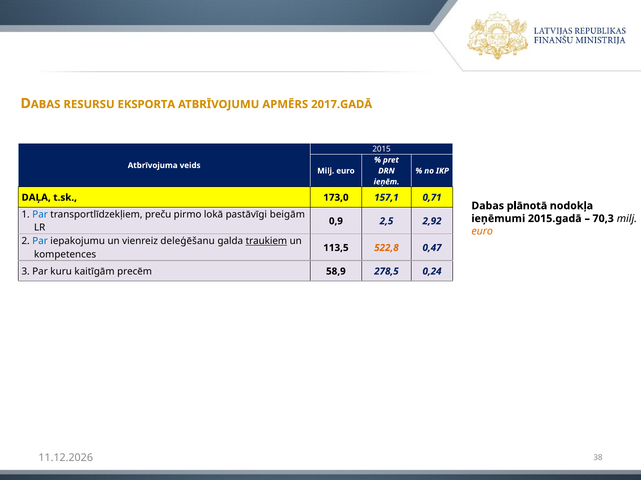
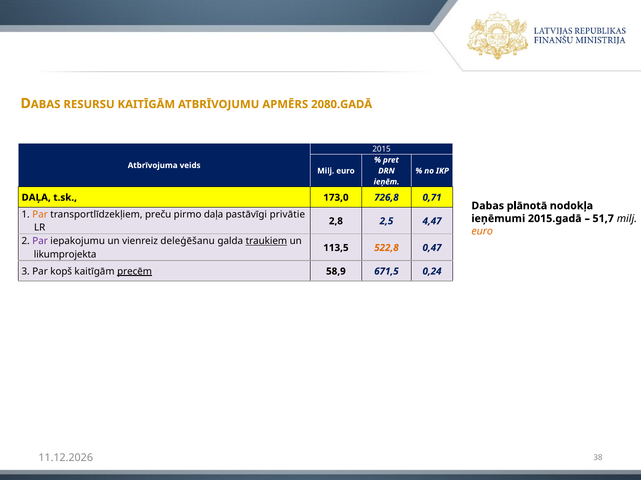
RESURSU EKSPORTA: EKSPORTA -> KAITĪGĀM (146, 105)
2017.GADĀ: 2017.GADĀ -> 2080.GADĀ (342, 105)
157,1: 157,1 -> 726,8 (386, 198)
Par colour: blue -> orange (40, 215)
pirmo lokā: lokā -> daļa (214, 215)
beigām: beigām -> privātie (287, 215)
70,3: 70,3 -> 51,7 (603, 219)
0,9: 0,9 -> 2,8 (336, 221)
2,92: 2,92 -> 4,47 (432, 221)
Par colour: blue -> purple (40, 241)
kompetences: kompetences -> likumprojekta (65, 255)
kuru: kuru -> kopš (61, 272)
precēm underline: none -> present (135, 272)
278,5: 278,5 -> 671,5 (386, 272)
